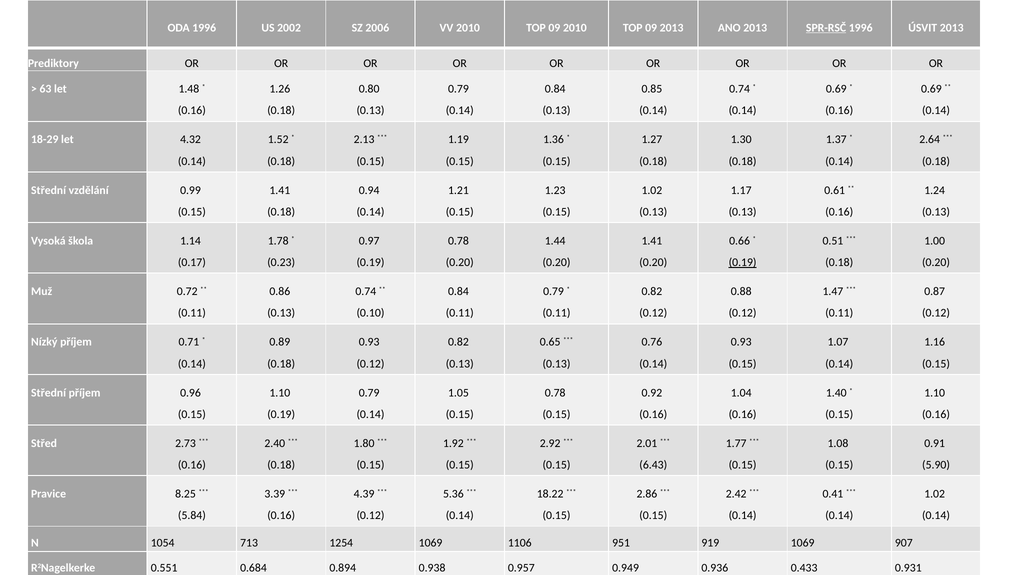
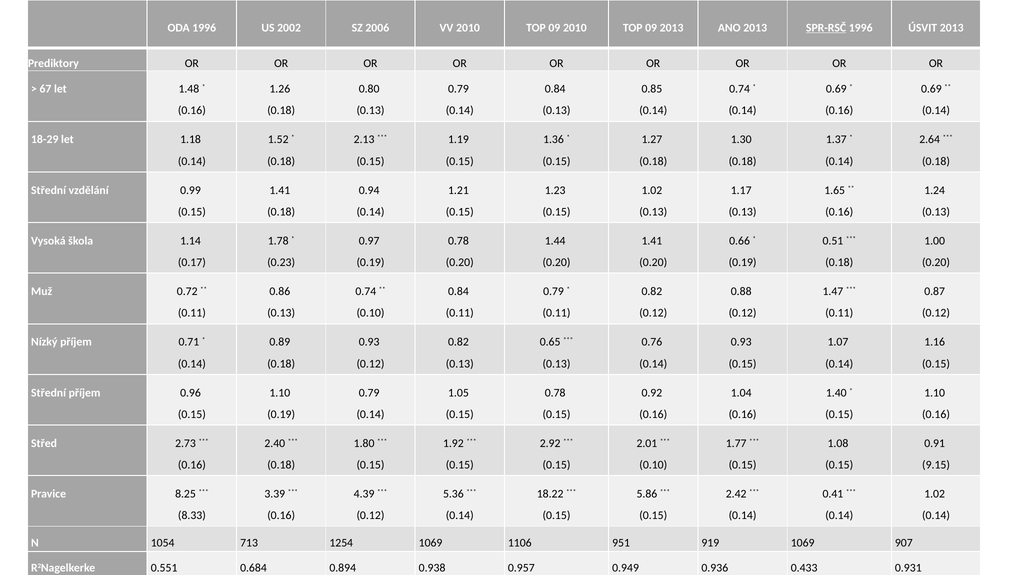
63: 63 -> 67 (45, 89)
4.32: 4.32 -> 1.18 (191, 139)
0.61: 0.61 -> 1.65 (835, 190)
0.19 underline: present -> none (743, 262)
6.43: 6.43 -> 0.10 (653, 464)
5.90: 5.90 -> 9.15 (936, 464)
2.86: 2.86 -> 5.86 (647, 493)
5.84: 5.84 -> 8.33 (192, 515)
